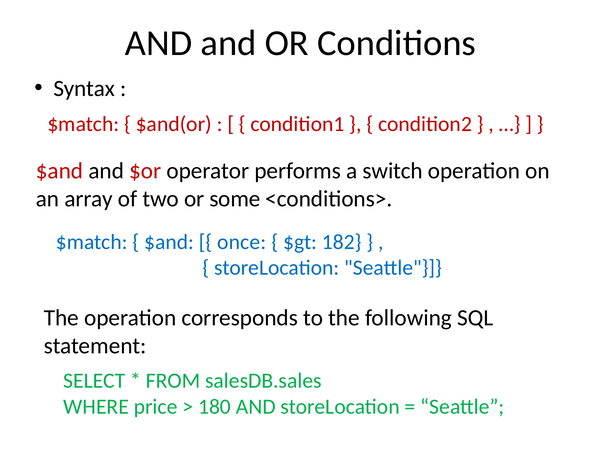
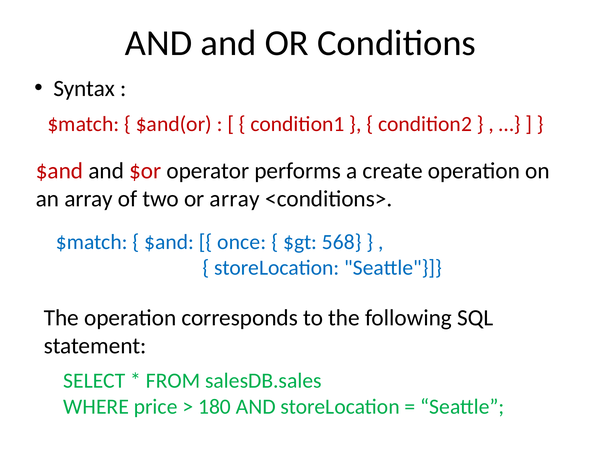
switch: switch -> create (393, 171)
or some: some -> array (235, 199)
182: 182 -> 568 (342, 242)
